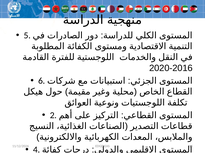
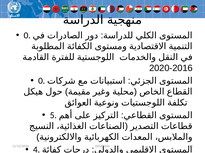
5: 5 -> 0 (27, 36)
6: 6 -> 0 (42, 81)
2: 2 -> 5 (53, 116)
